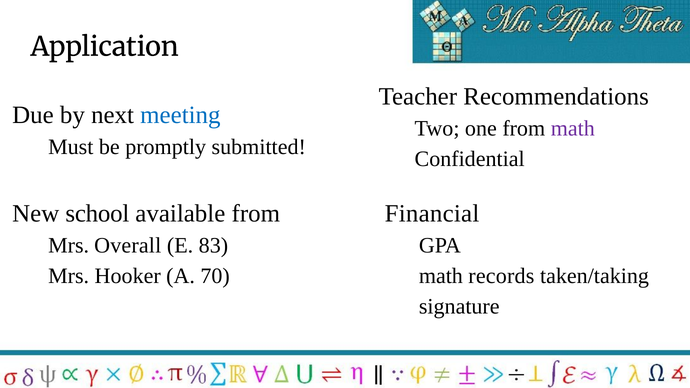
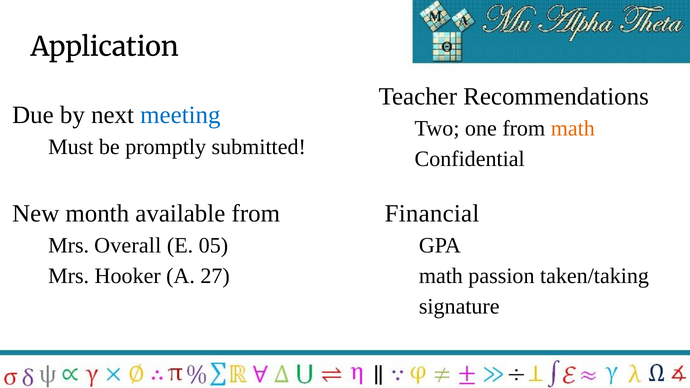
math colour: purple -> orange (573, 129)
school: school -> month (97, 214)
83: 83 -> 05 (213, 246)
70: 70 -> 27 (215, 276)
records: records -> passion (501, 276)
